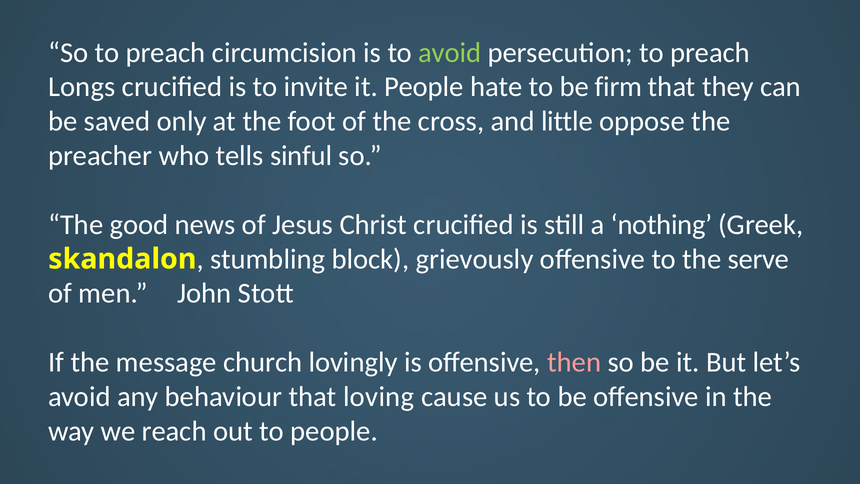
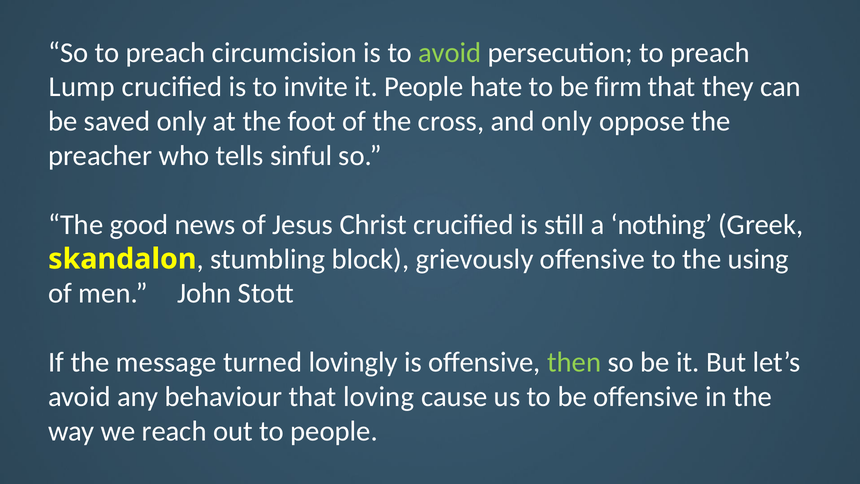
Longs: Longs -> Lump (82, 87)
and little: little -> only (567, 121)
serve: serve -> using (758, 259)
church: church -> turned (263, 362)
then colour: pink -> light green (574, 362)
